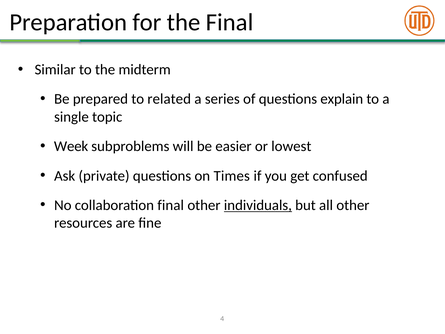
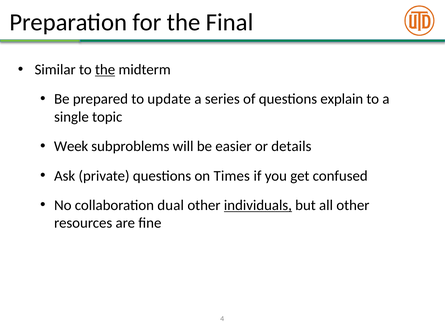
the underline: none -> present (105, 70)
related: related -> update (169, 99)
lowest: lowest -> details (291, 146)
collaboration final: final -> dual (171, 205)
